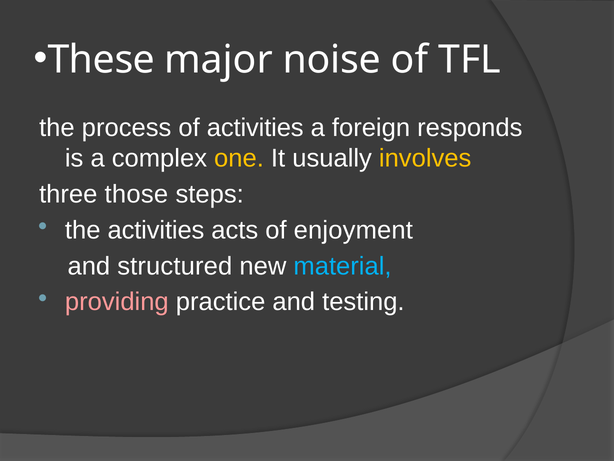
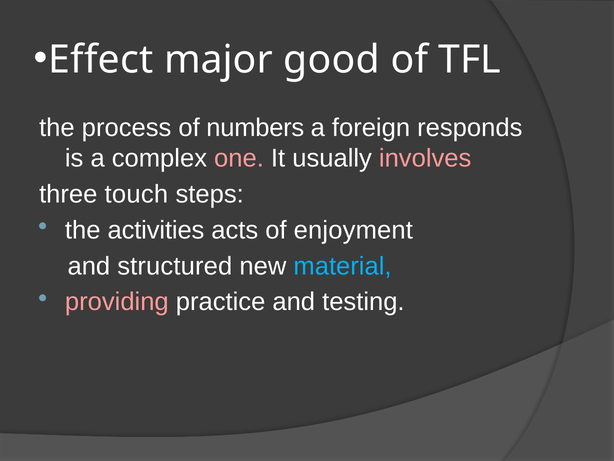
These: These -> Effect (101, 60)
noise: noise -> good (332, 60)
of activities: activities -> numbers (255, 128)
one colour: yellow -> pink (239, 158)
involves colour: yellow -> pink (425, 158)
those: those -> touch (136, 194)
